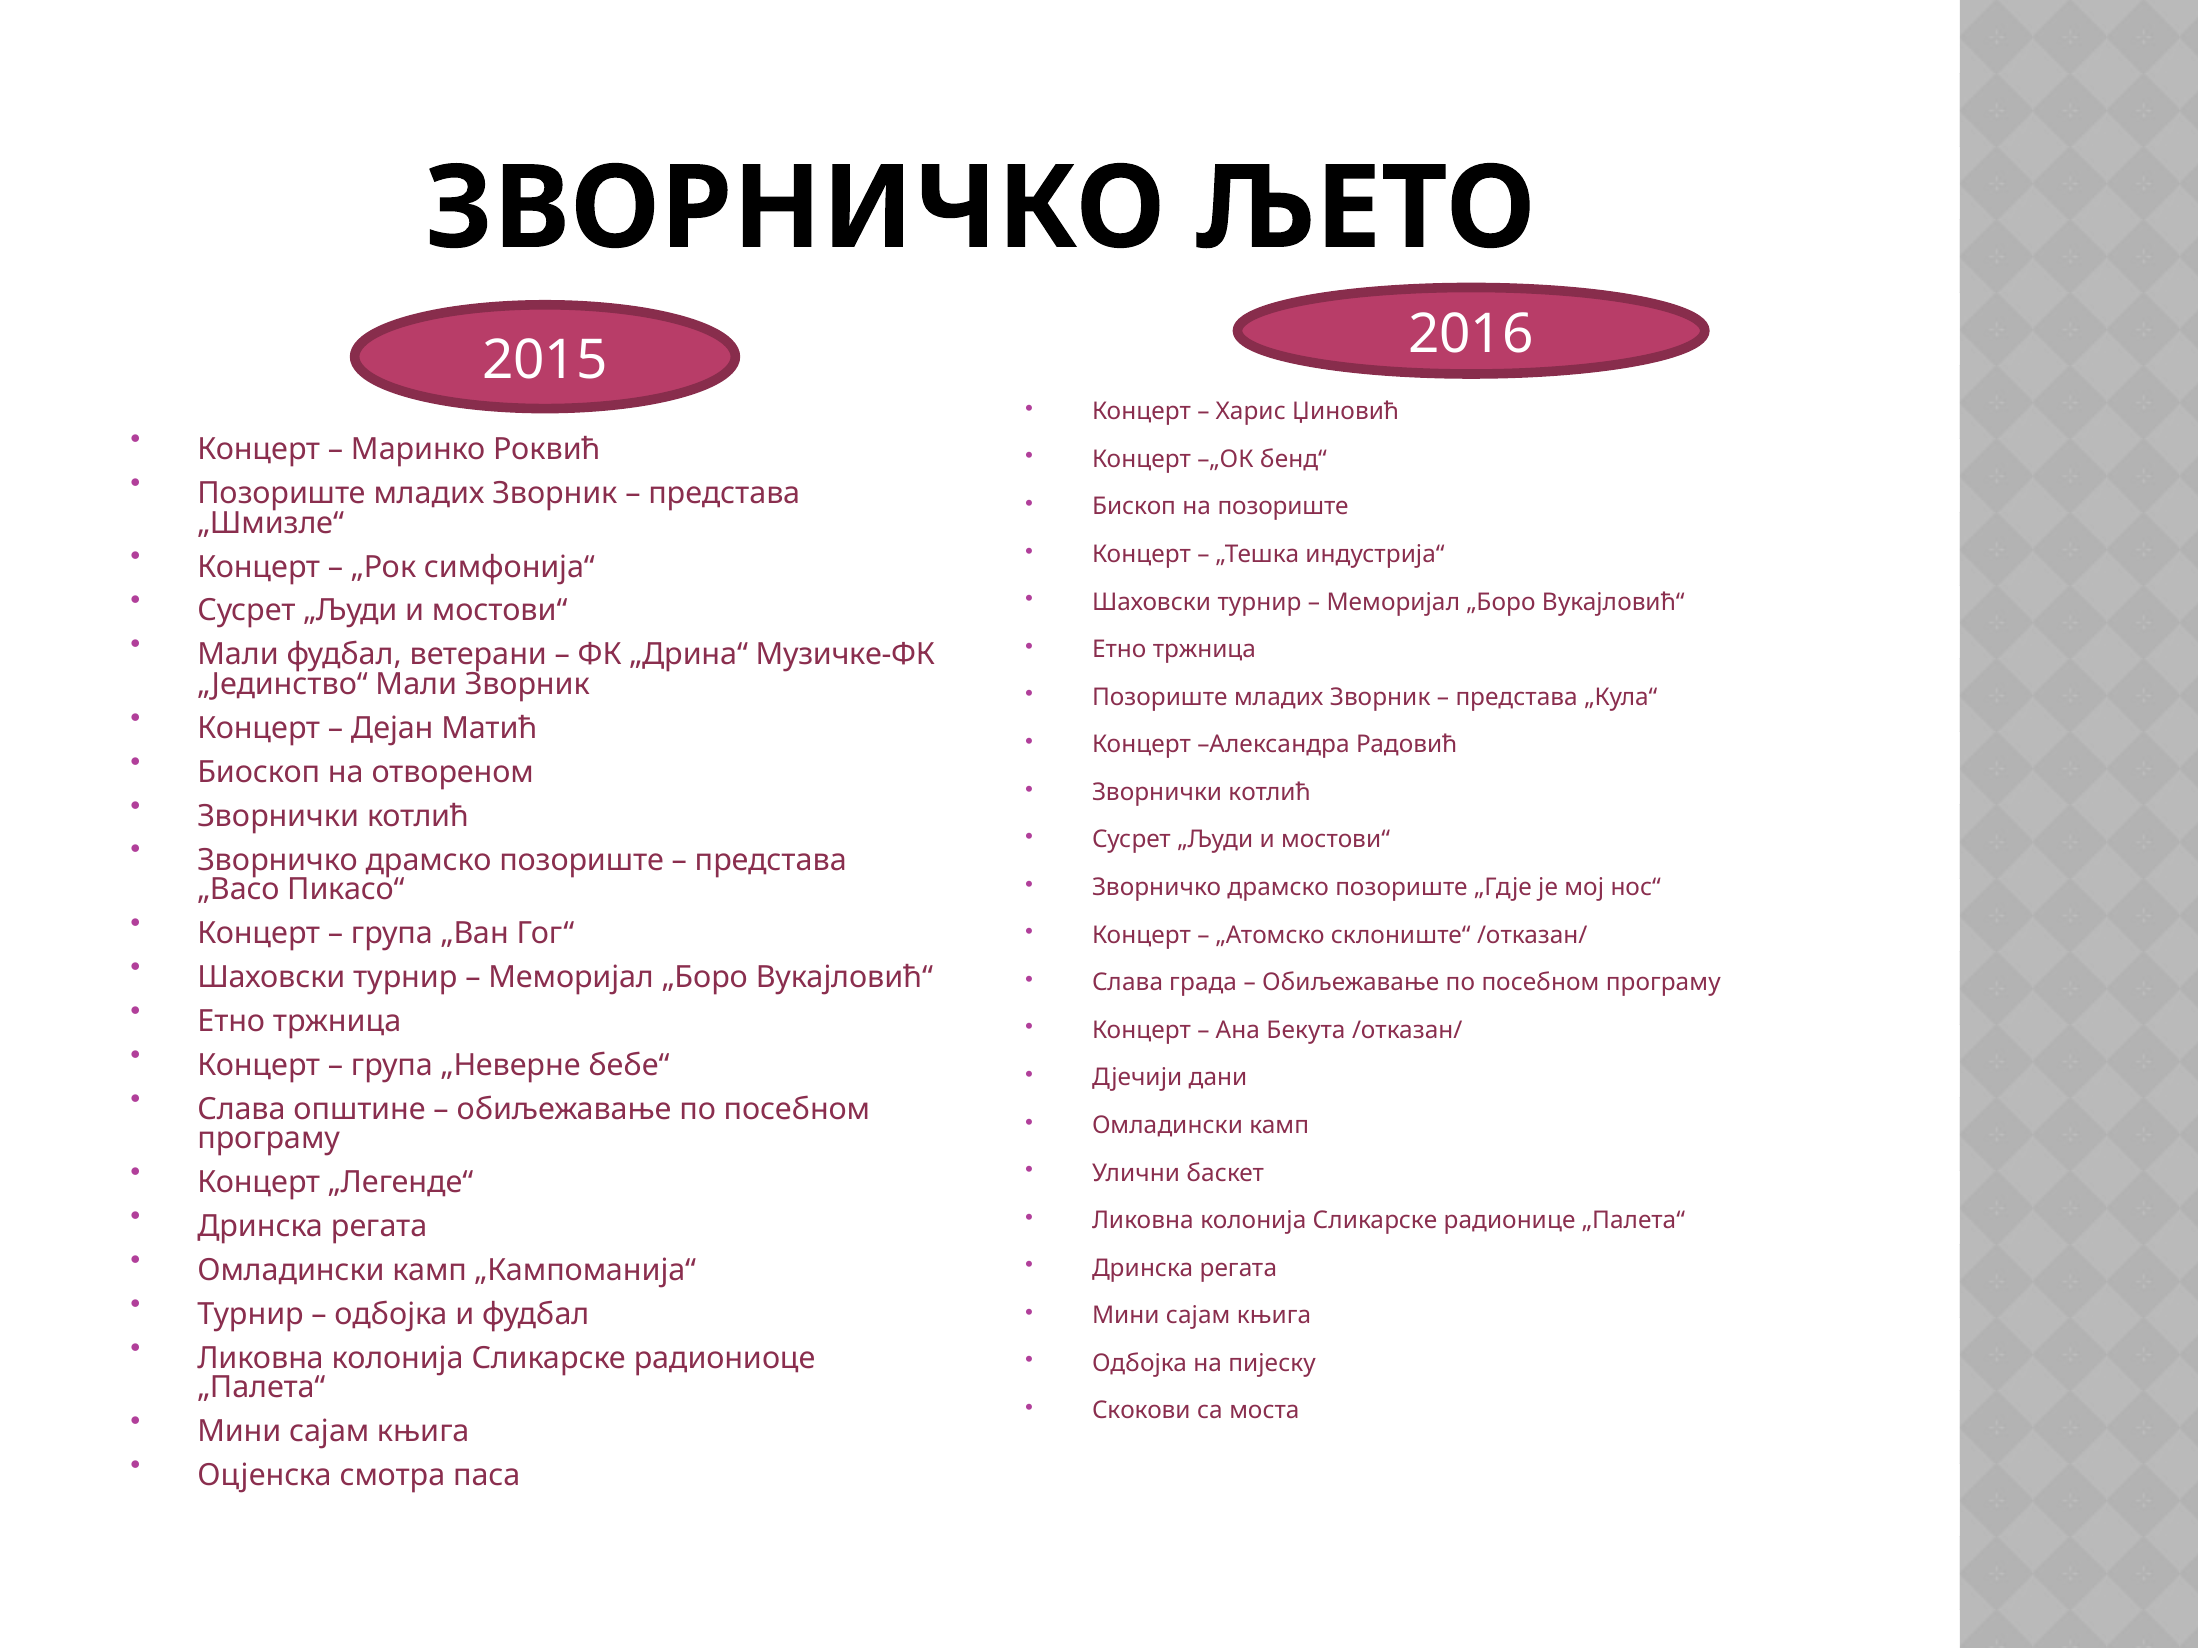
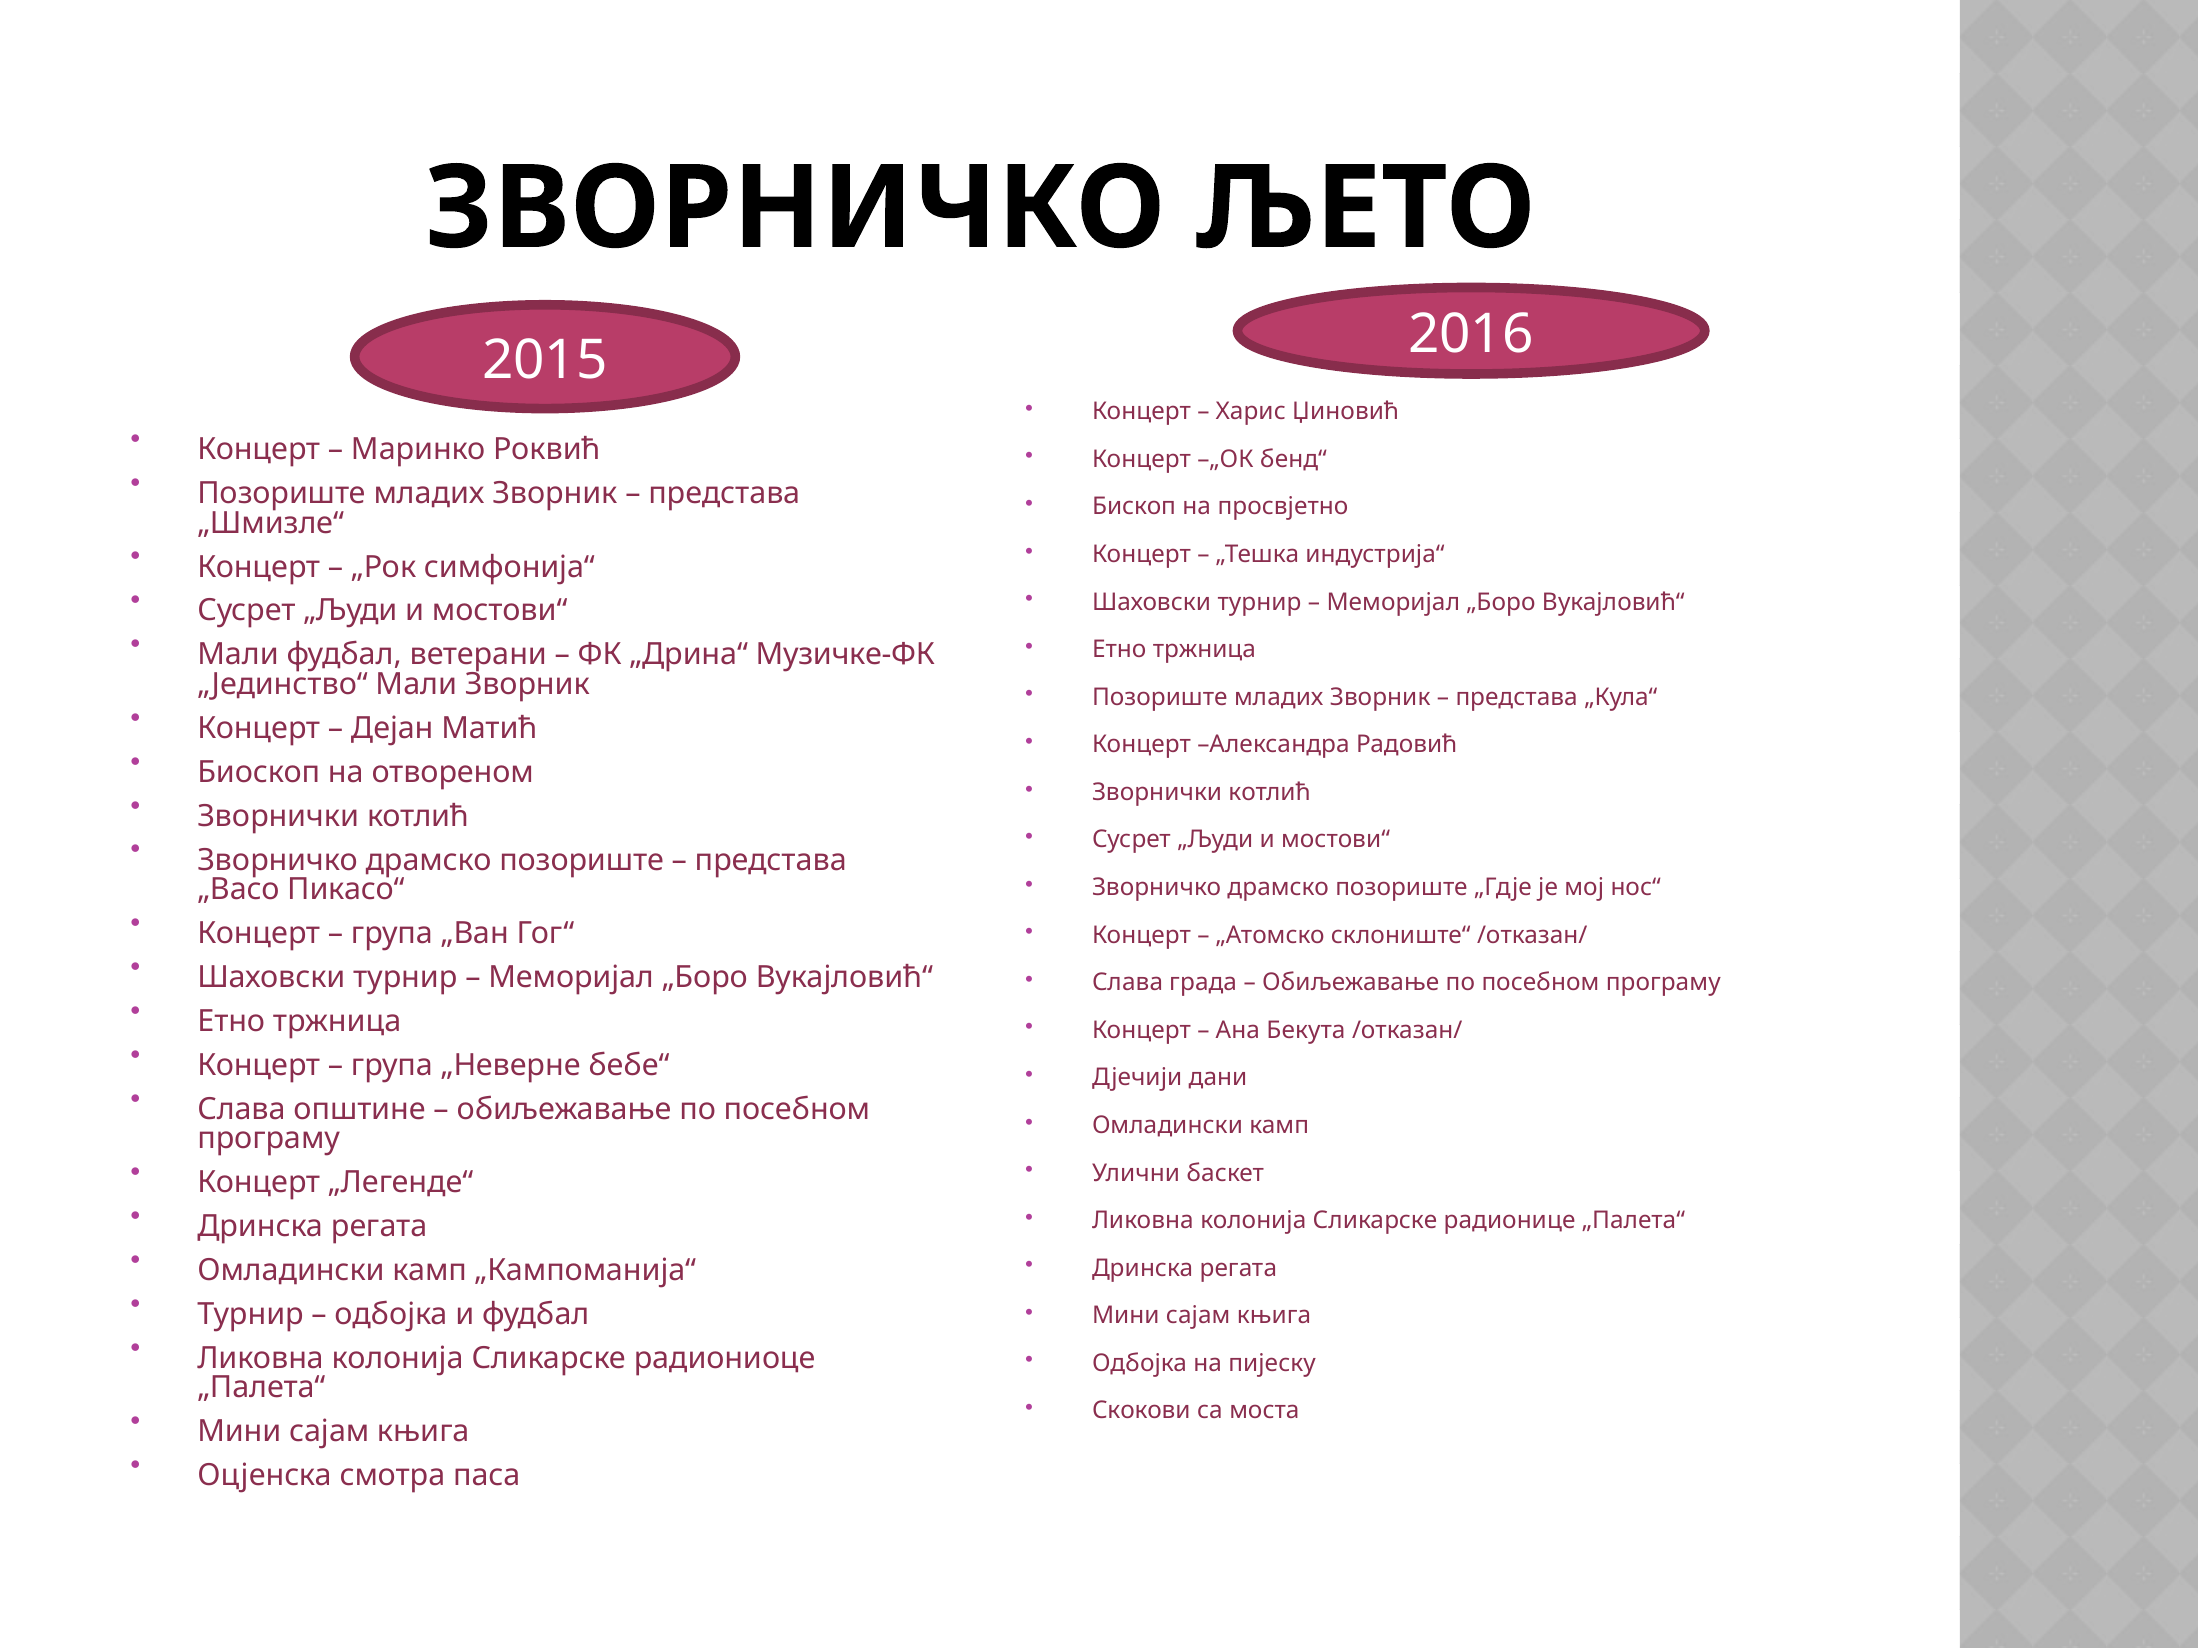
на позориште: позориште -> просвјетно (1283, 507)
